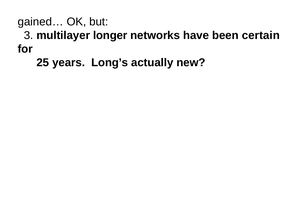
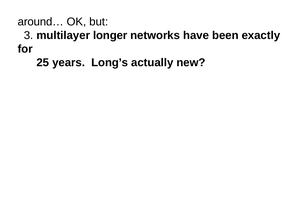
gained…: gained… -> around… (41, 22)
certain: certain -> exactly (261, 35)
